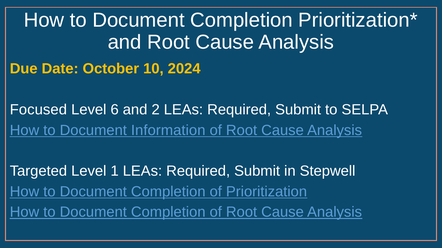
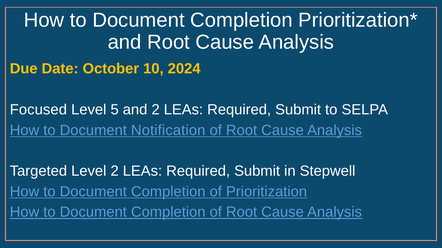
6: 6 -> 5 (115, 110)
Information: Information -> Notification (168, 131)
Level 1: 1 -> 2 (115, 172)
